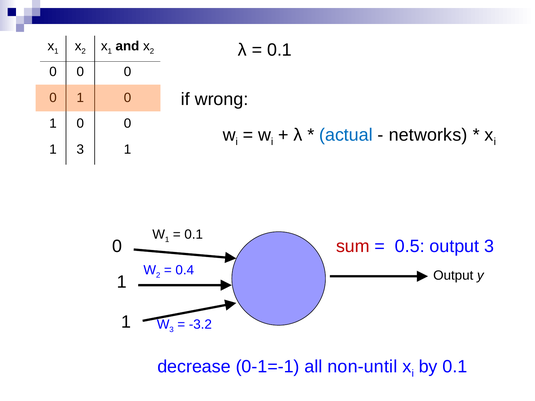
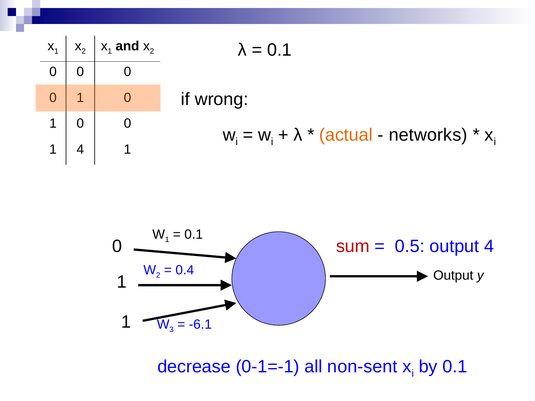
actual colour: blue -> orange (346, 135)
1 3: 3 -> 4 (80, 149)
output 3: 3 -> 4 (489, 246)
-3.2: -3.2 -> -6.1 (200, 324)
non-until: non-until -> non-sent (362, 367)
